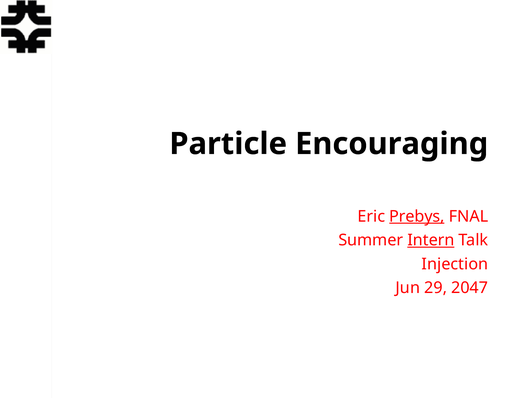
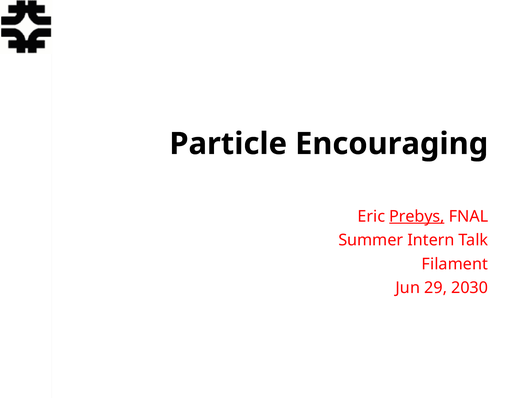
Intern underline: present -> none (431, 240)
Injection: Injection -> Filament (455, 264)
2047: 2047 -> 2030 (470, 288)
